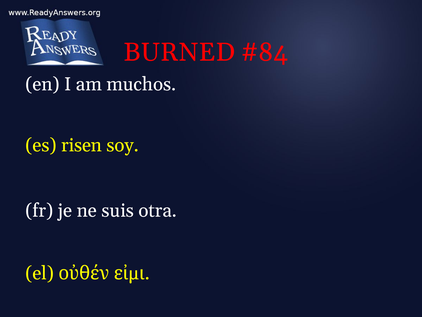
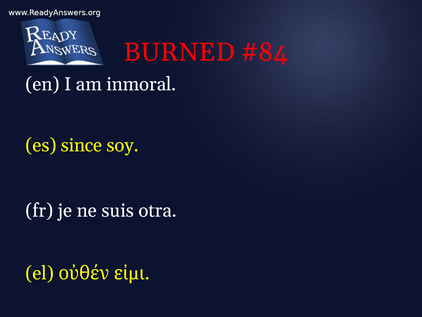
muchos: muchos -> inmoral (141, 84)
risen: risen -> since (82, 145)
